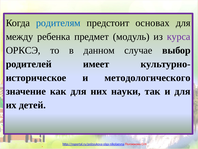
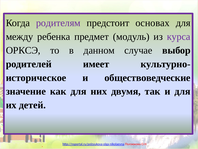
родителям colour: blue -> purple (58, 23)
методологического: методологического -> обществоведческие (148, 77)
науки: науки -> двумя (126, 91)
